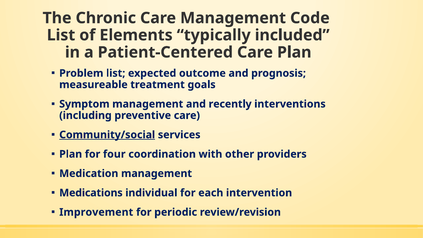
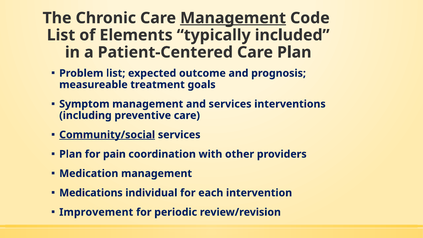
Management underline: none -> present (233, 18)
and recently: recently -> services (230, 104)
four: four -> pain (114, 154)
